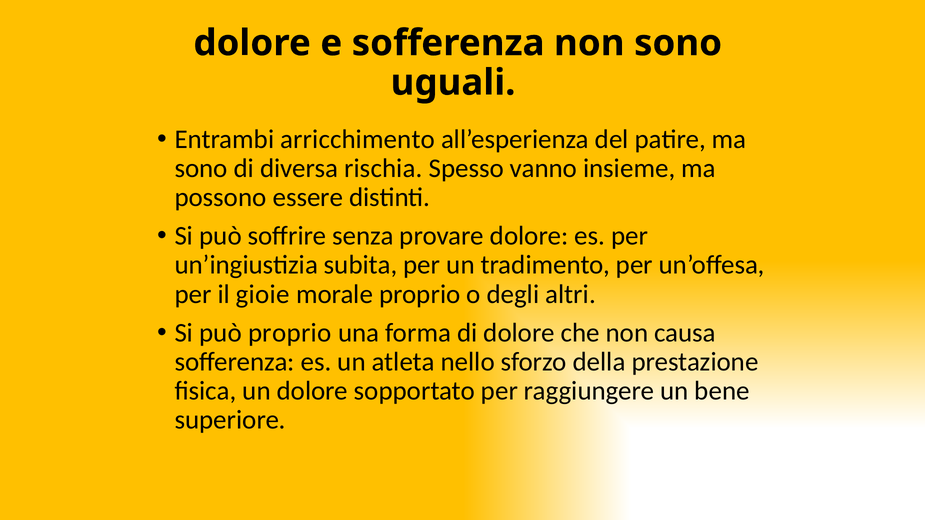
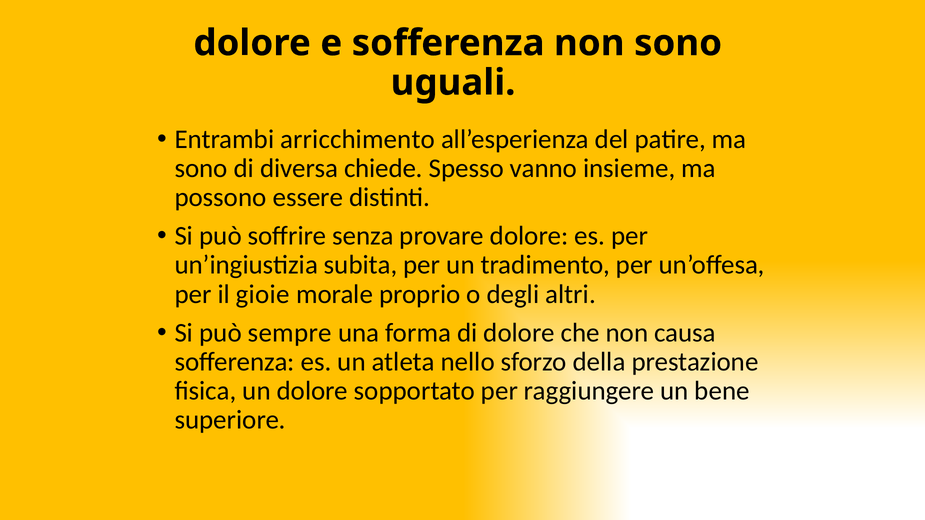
rischia: rischia -> chiede (383, 168)
può proprio: proprio -> sempre (290, 333)
